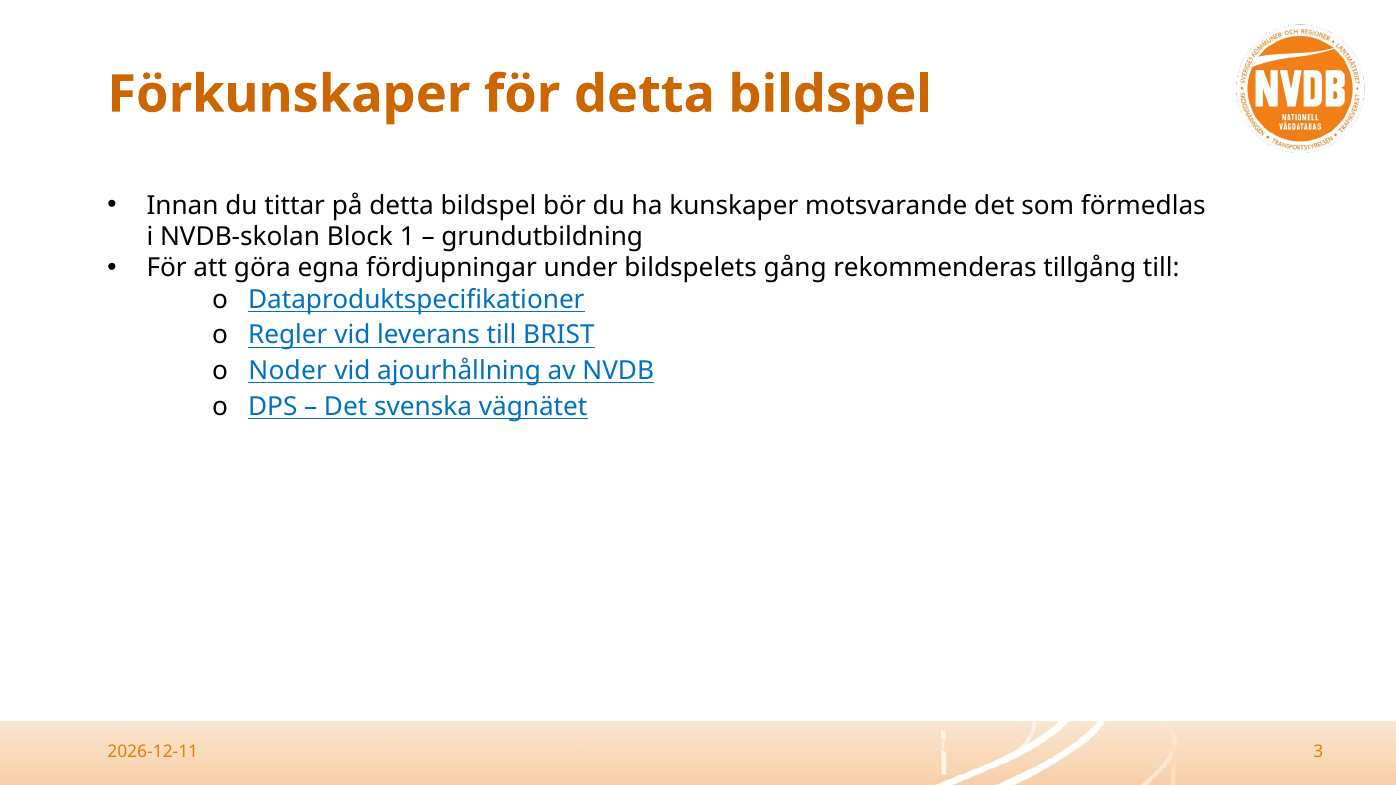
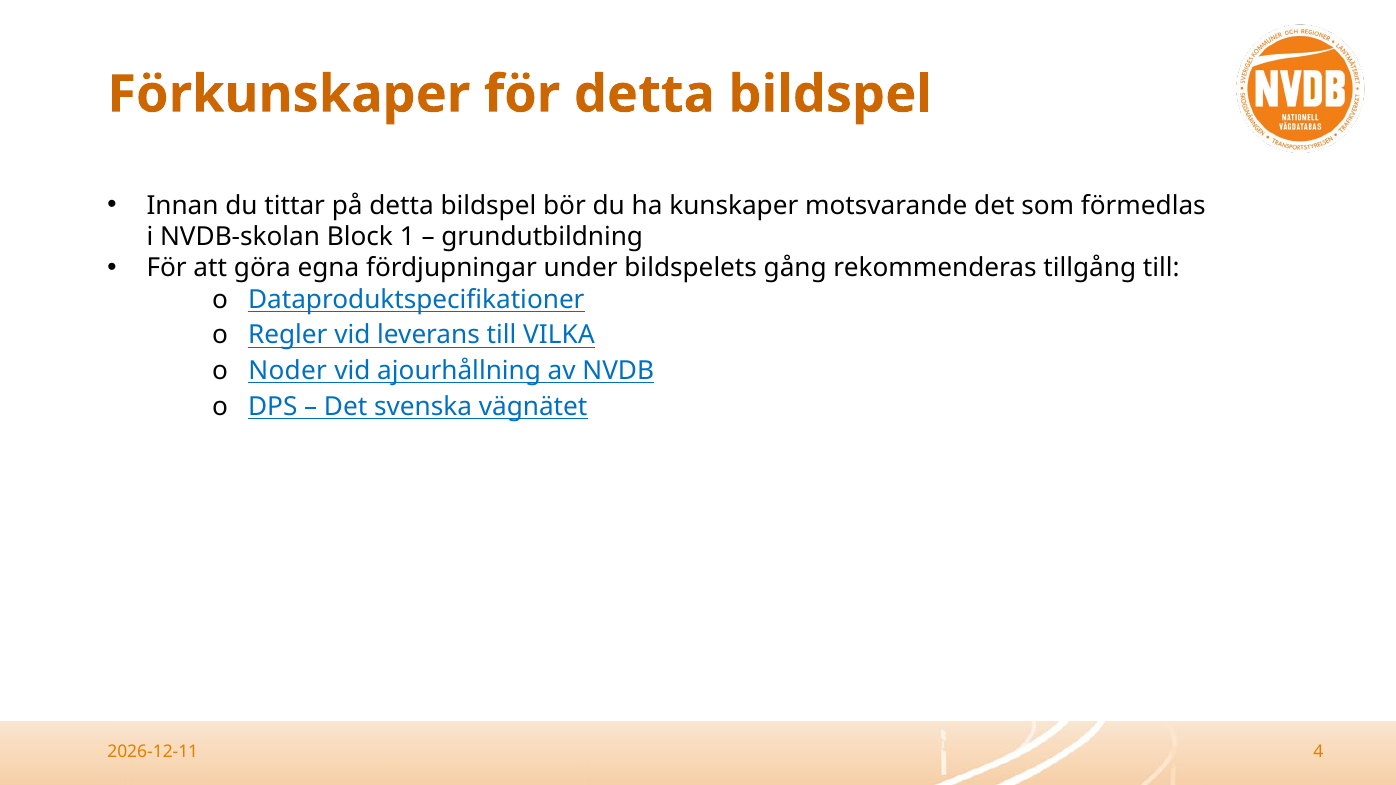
BRIST: BRIST -> VILKA (559, 335)
3: 3 -> 4 (1318, 752)
